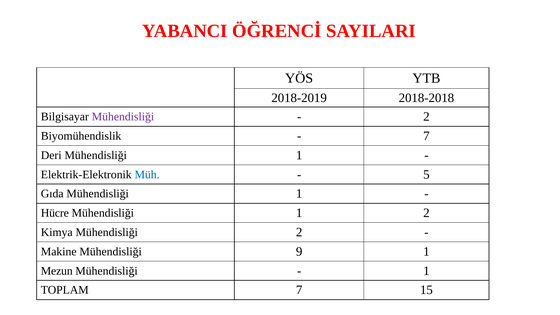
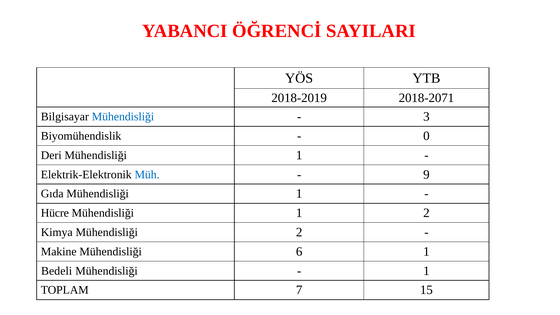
2018-2018: 2018-2018 -> 2018-2071 (426, 98)
Mühendisliği colour: purple -> blue (123, 117)
2: 2 -> 3 (426, 117)
7: 7 -> 0 (426, 136)
5: 5 -> 9 (426, 174)
9: 9 -> 6 (299, 252)
Mezun: Mezun -> Bedeli (57, 271)
